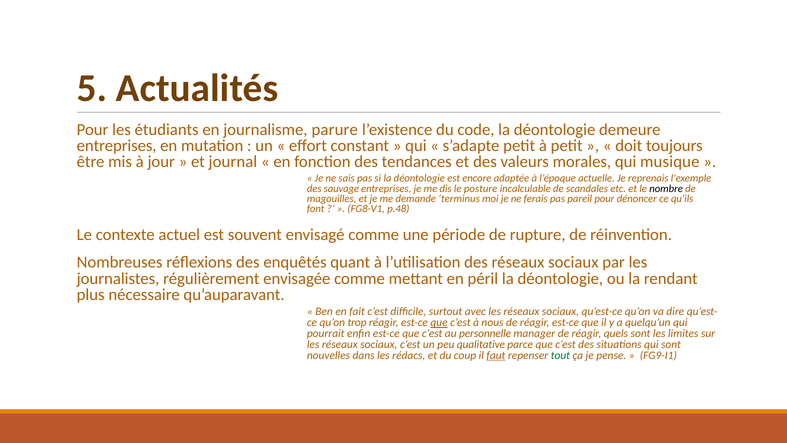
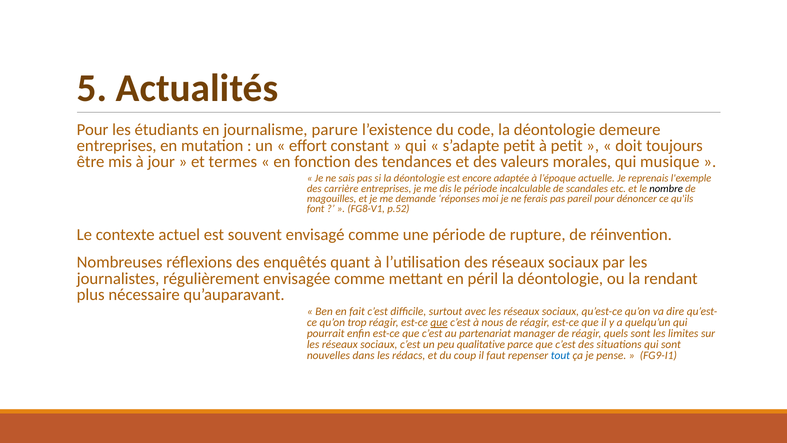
journal: journal -> termes (233, 162)
sauvage: sauvage -> carrière (341, 188)
le posture: posture -> période (481, 188)
terminus: terminus -> réponses (459, 199)
p.48: p.48 -> p.52 (398, 209)
personnelle: personnelle -> partenariat (485, 333)
faut underline: present -> none (496, 355)
tout colour: green -> blue (560, 355)
